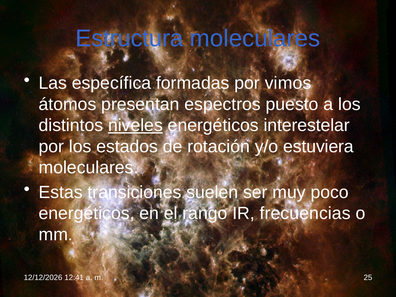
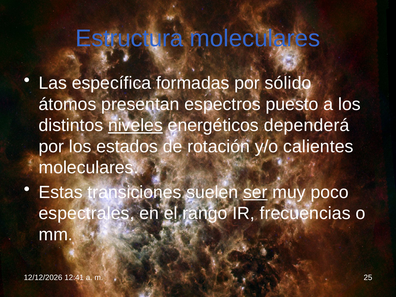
vimos: vimos -> sólido (288, 83)
interestelar: interestelar -> dependerá (307, 125)
estuviera: estuviera -> calientes (318, 146)
ser underline: none -> present (255, 192)
energéticos: energéticos -> espectrales (87, 213)
